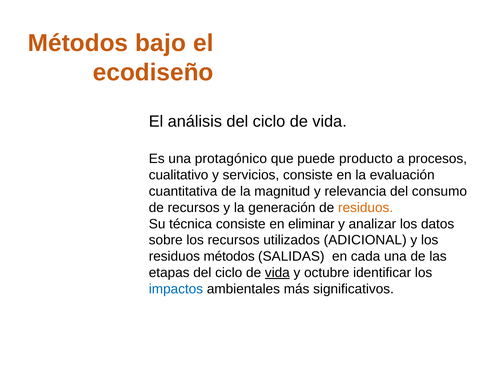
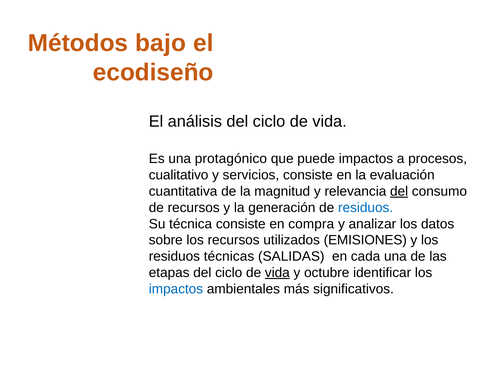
puede producto: producto -> impactos (366, 159)
del underline: none -> present (399, 191)
residuos colour: orange -> blue (366, 208)
eliminar: eliminar -> compra (311, 224)
ADICIONAL: ADICIONAL -> EMISIONES (365, 240)
residuos métodos: métodos -> técnicas (229, 256)
